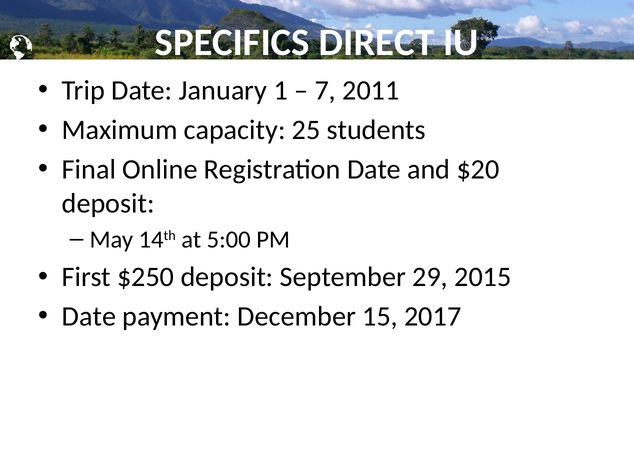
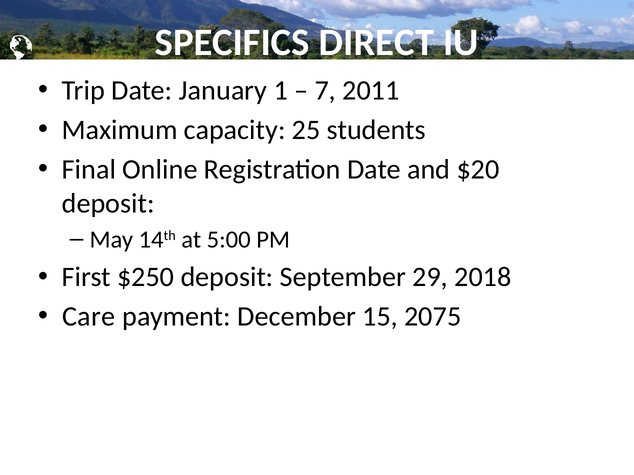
2015: 2015 -> 2018 (483, 277)
Date: Date -> Care (89, 317)
2017: 2017 -> 2075 (433, 317)
